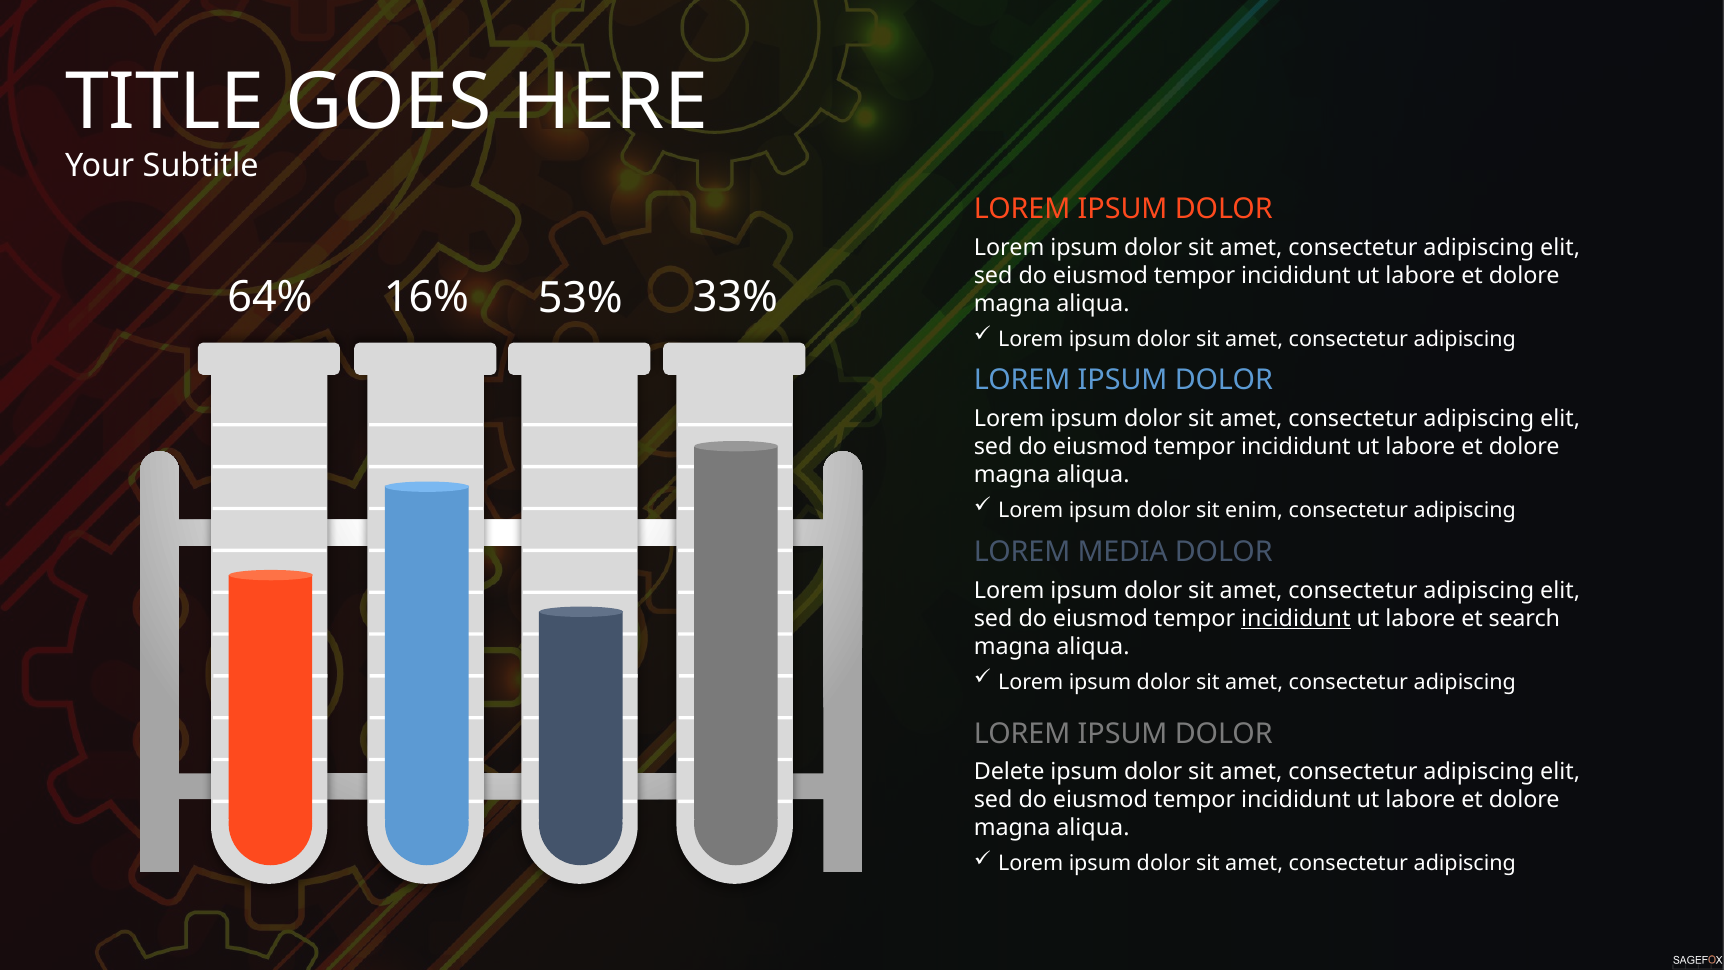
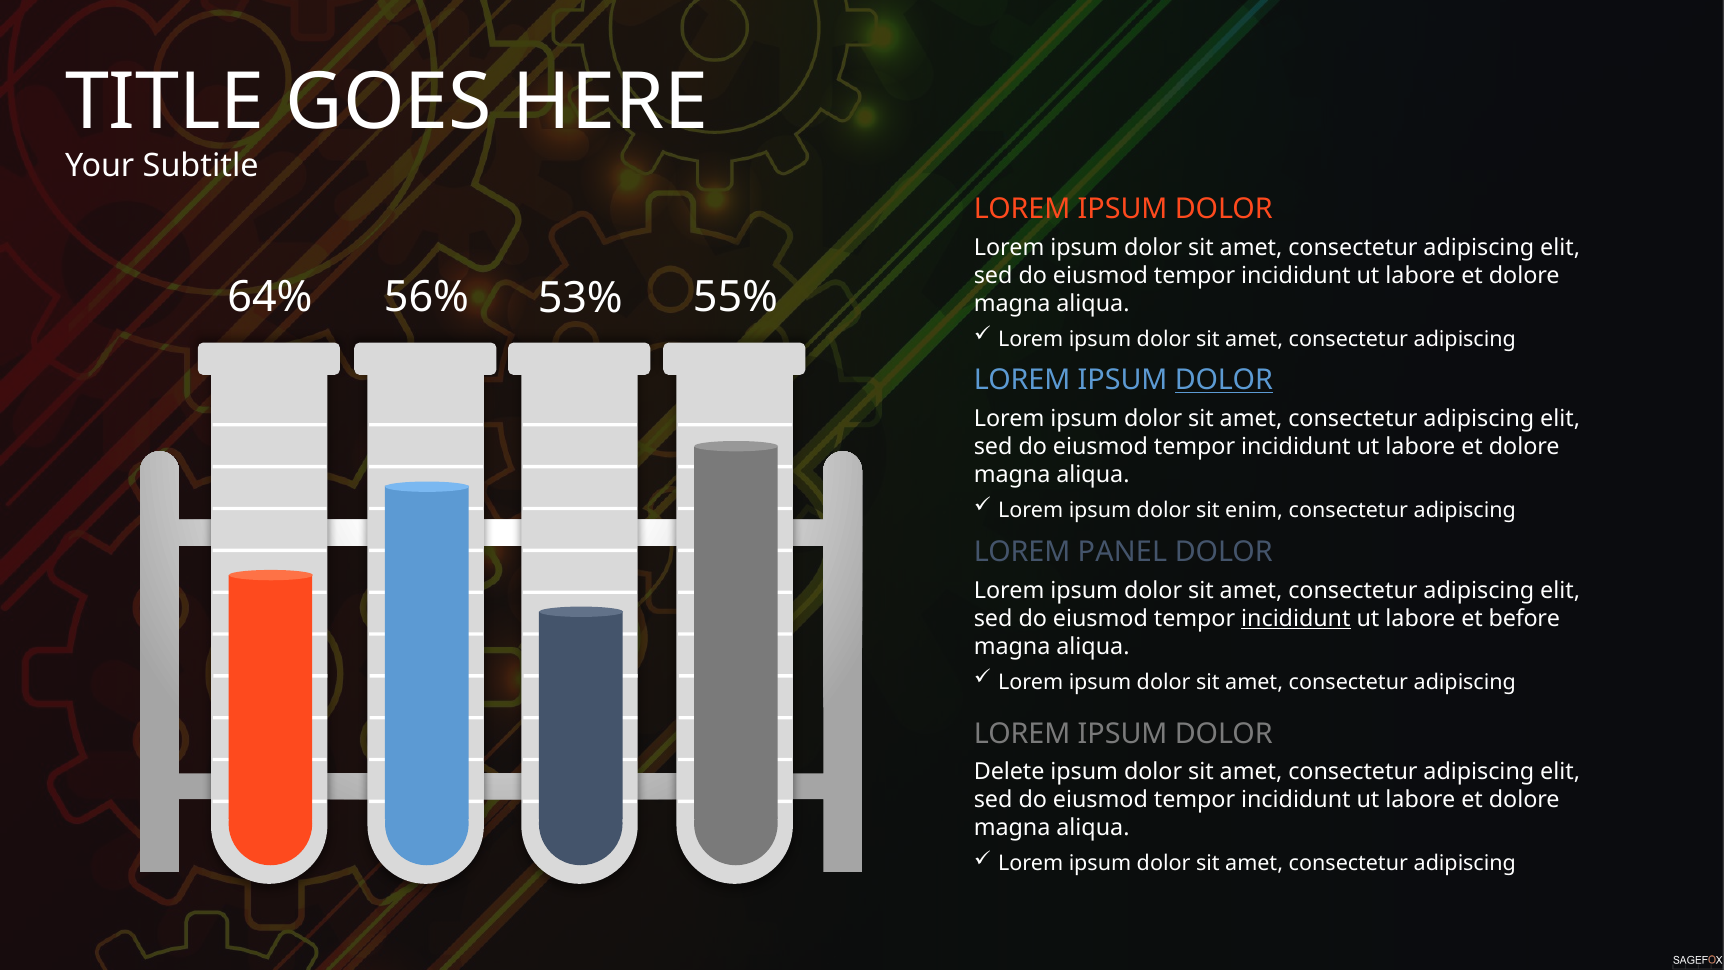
16%: 16% -> 56% (426, 297)
33%: 33% -> 55% (735, 297)
DOLOR underline: none -> present (1224, 380)
MEDIA: MEDIA -> PANEL (1122, 552)
search: search -> before (1524, 618)
